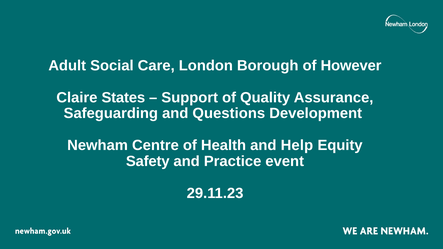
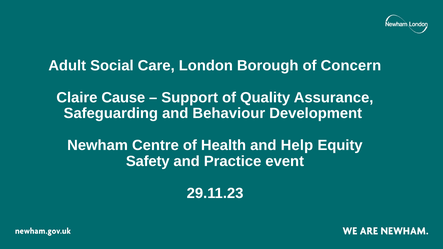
However: However -> Concern (351, 66)
States: States -> Cause (123, 98)
Questions: Questions -> Behaviour (229, 114)
